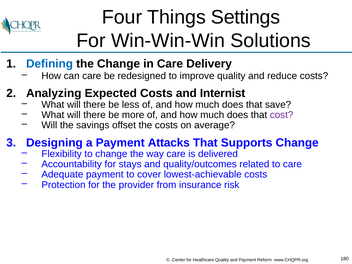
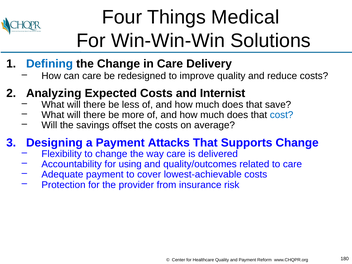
Settings: Settings -> Medical (245, 17)
cost colour: purple -> blue (282, 115)
stays: stays -> using (130, 164)
